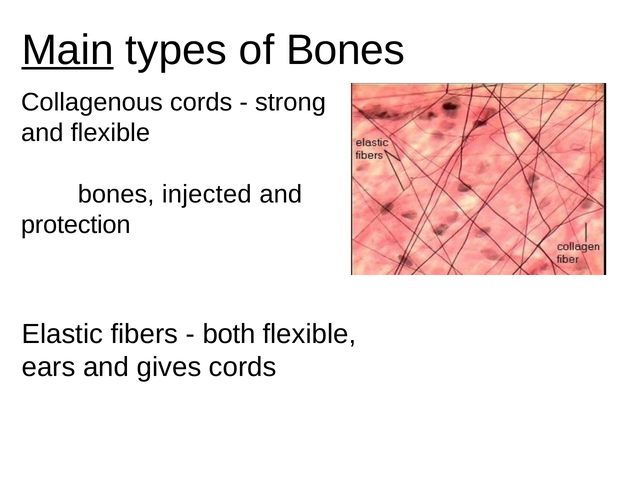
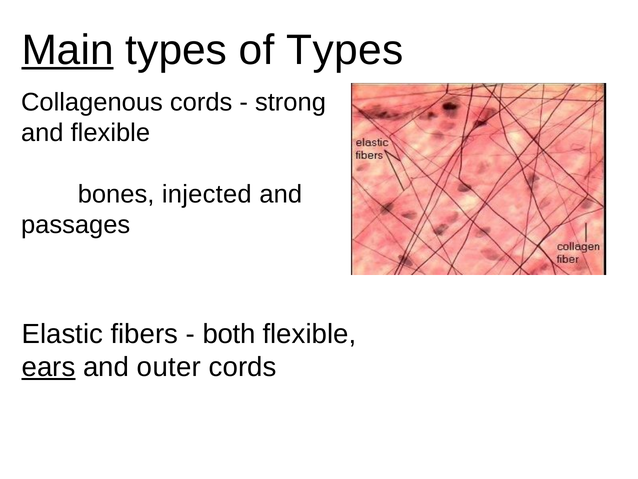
of Bones: Bones -> Types (345, 50)
protection: protection -> passages (76, 225)
ears underline: none -> present (49, 367)
gives: gives -> outer (169, 367)
